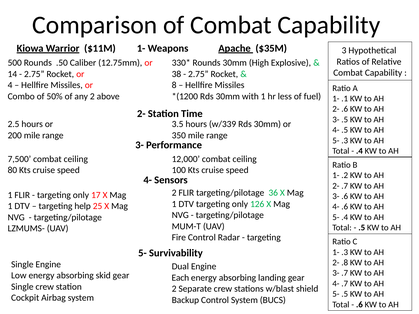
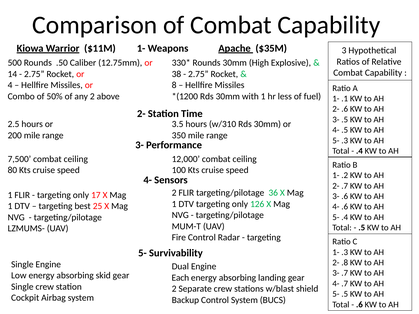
w/339: w/339 -> w/310 (223, 124)
help: help -> best (83, 206)
